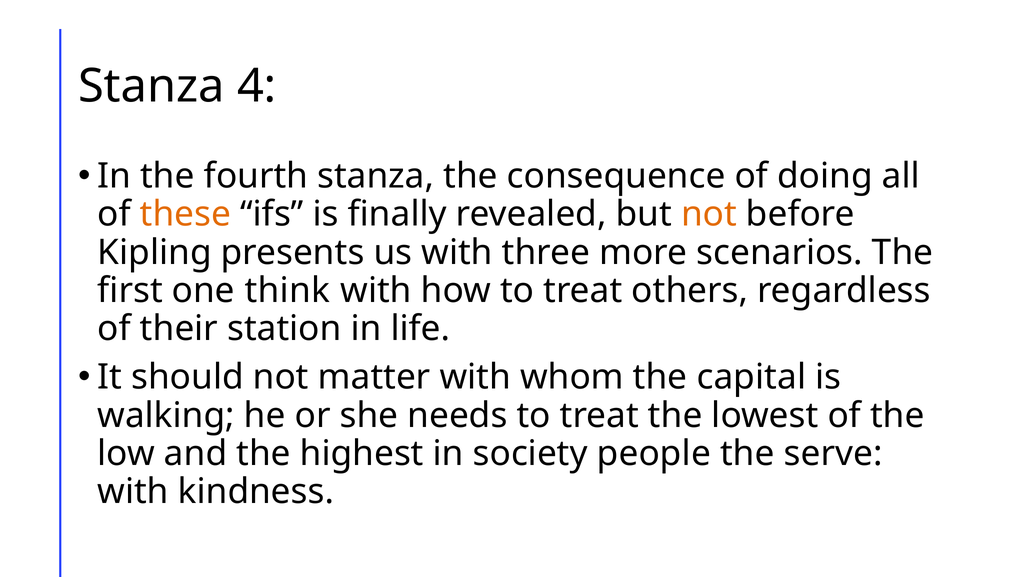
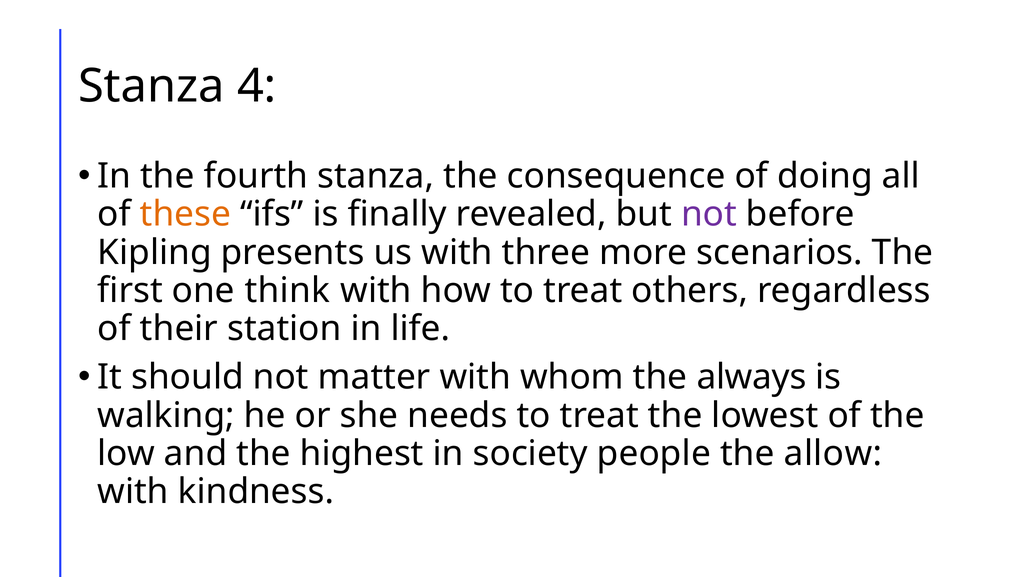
not colour: orange -> purple (709, 214)
capital: capital -> always (751, 377)
serve: serve -> allow (833, 454)
